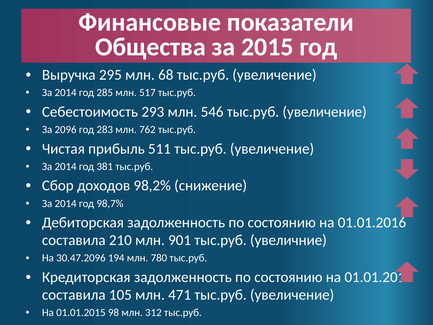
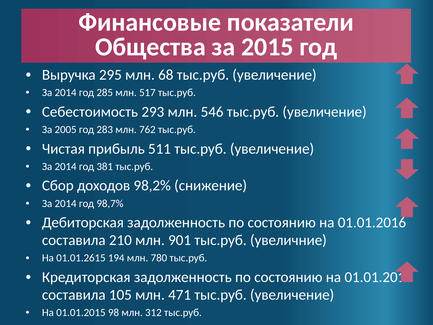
2096: 2096 -> 2005 (66, 129)
30.47.2096: 30.47.2096 -> 01.01.2615 (81, 258)
